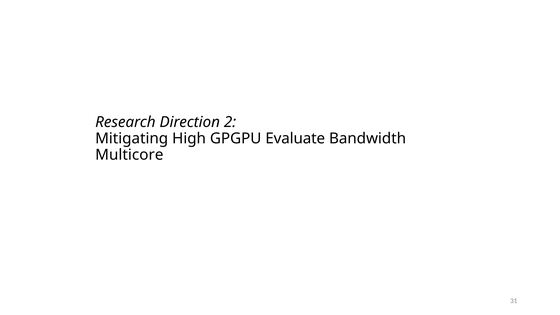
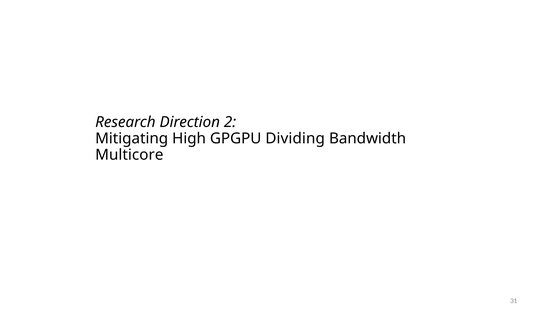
Evaluate: Evaluate -> Dividing (295, 139)
